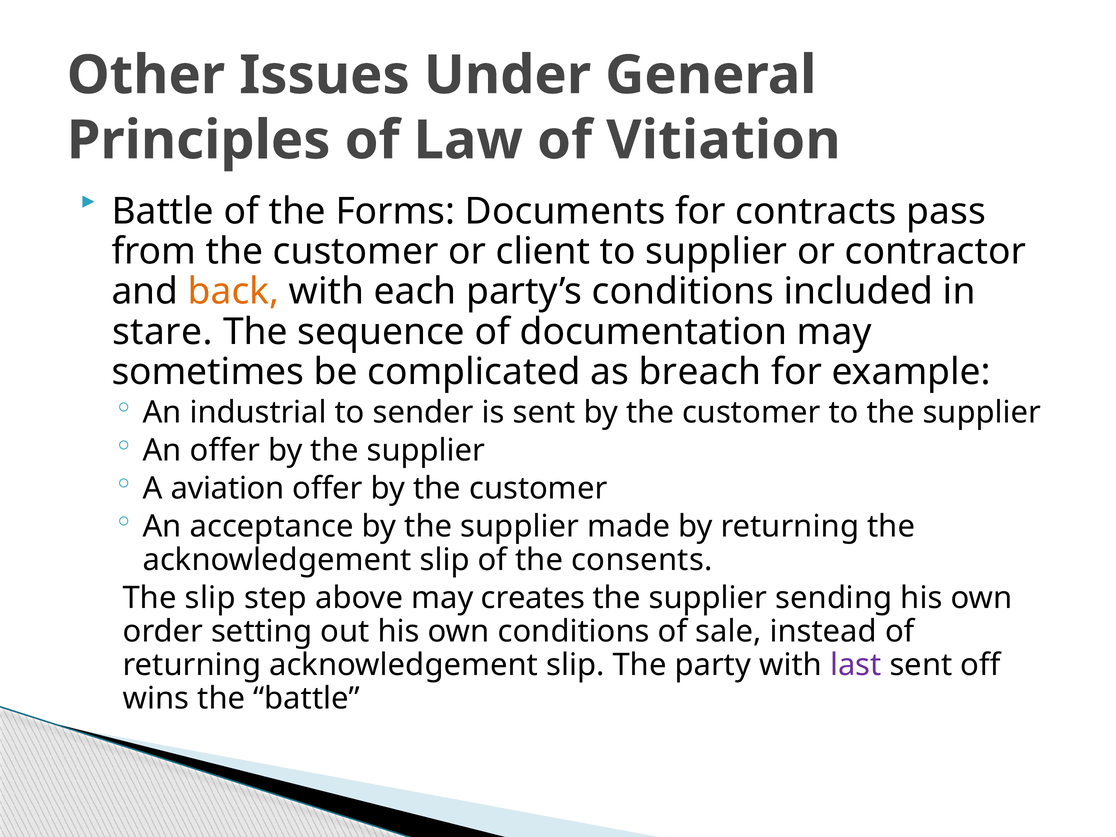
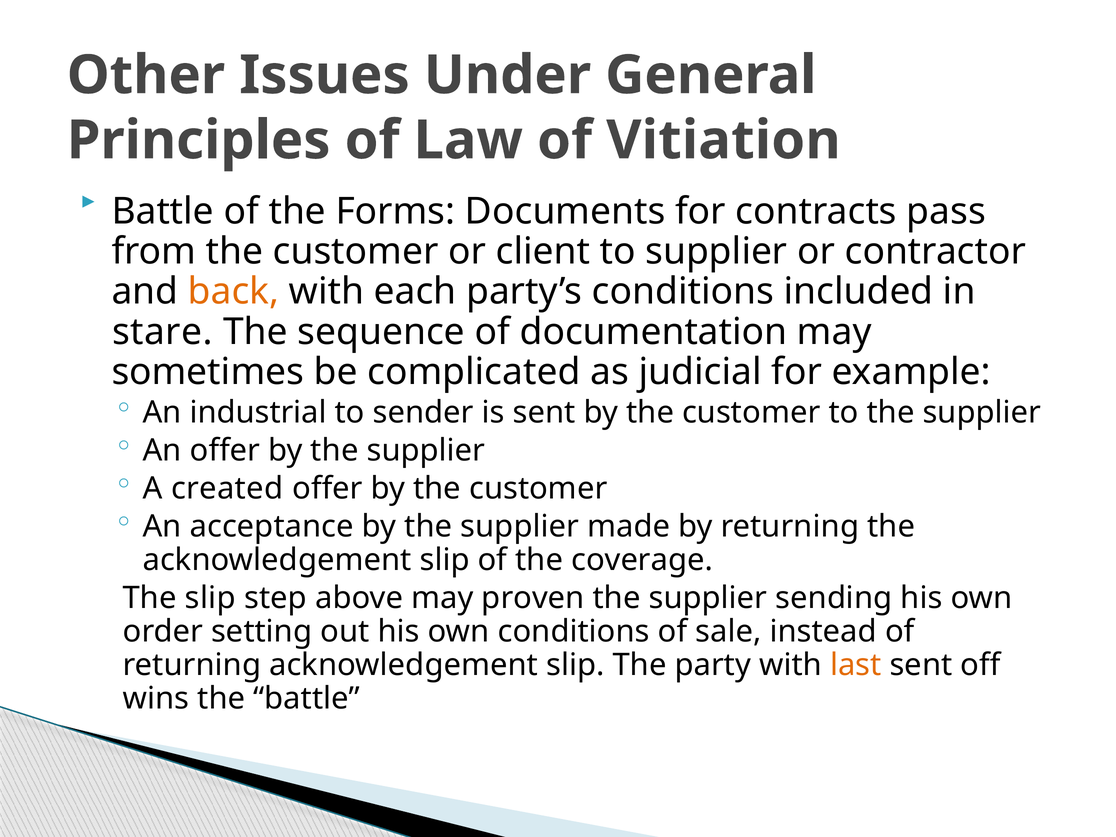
breach: breach -> judicial (700, 372)
aviation: aviation -> created (227, 488)
consents: consents -> coverage (642, 560)
creates: creates -> proven (533, 598)
last colour: purple -> orange (856, 665)
